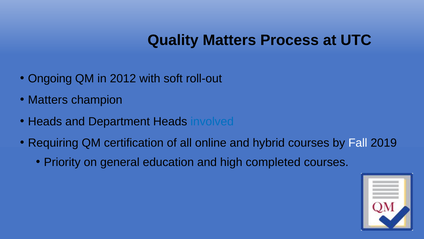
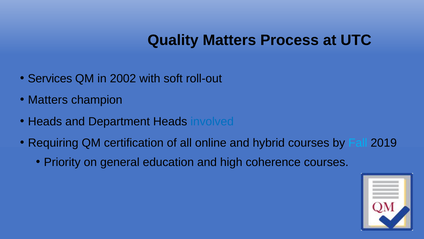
Ongoing: Ongoing -> Services (50, 78)
2012: 2012 -> 2002 (123, 78)
Fall colour: white -> light blue (358, 143)
completed: completed -> coherence (273, 162)
